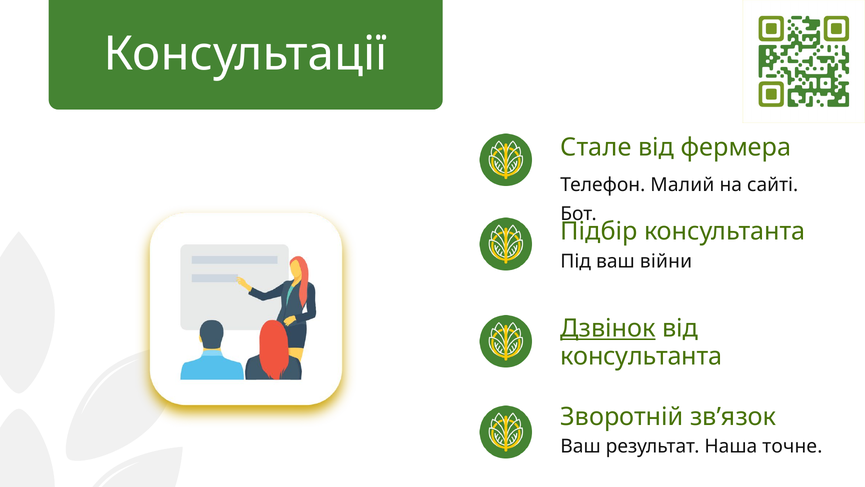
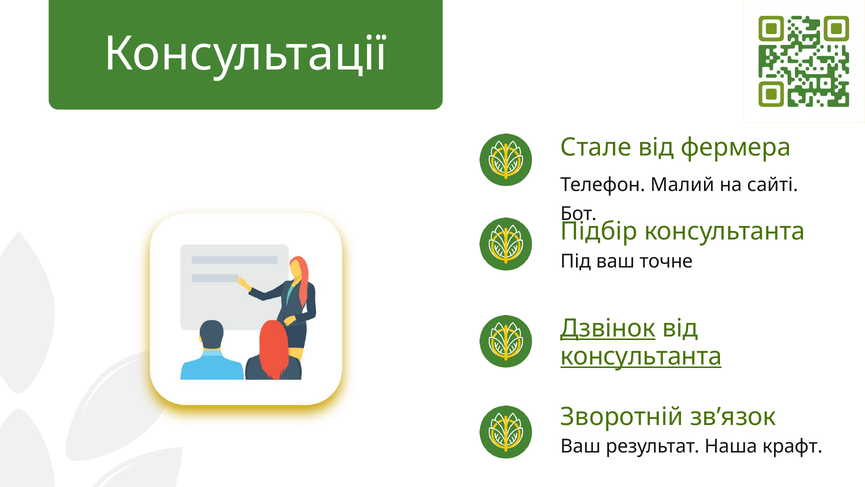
війни: війни -> точне (666, 261)
консультанта underline: none -> present (641, 356)
точне: точне -> крафт (792, 446)
